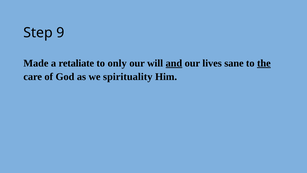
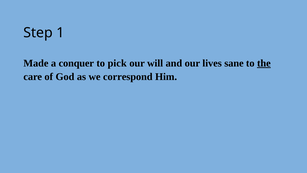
9: 9 -> 1 (60, 33)
retaliate: retaliate -> conquer (76, 63)
only: only -> pick (117, 63)
and underline: present -> none (174, 63)
spirituality: spirituality -> correspond (128, 77)
